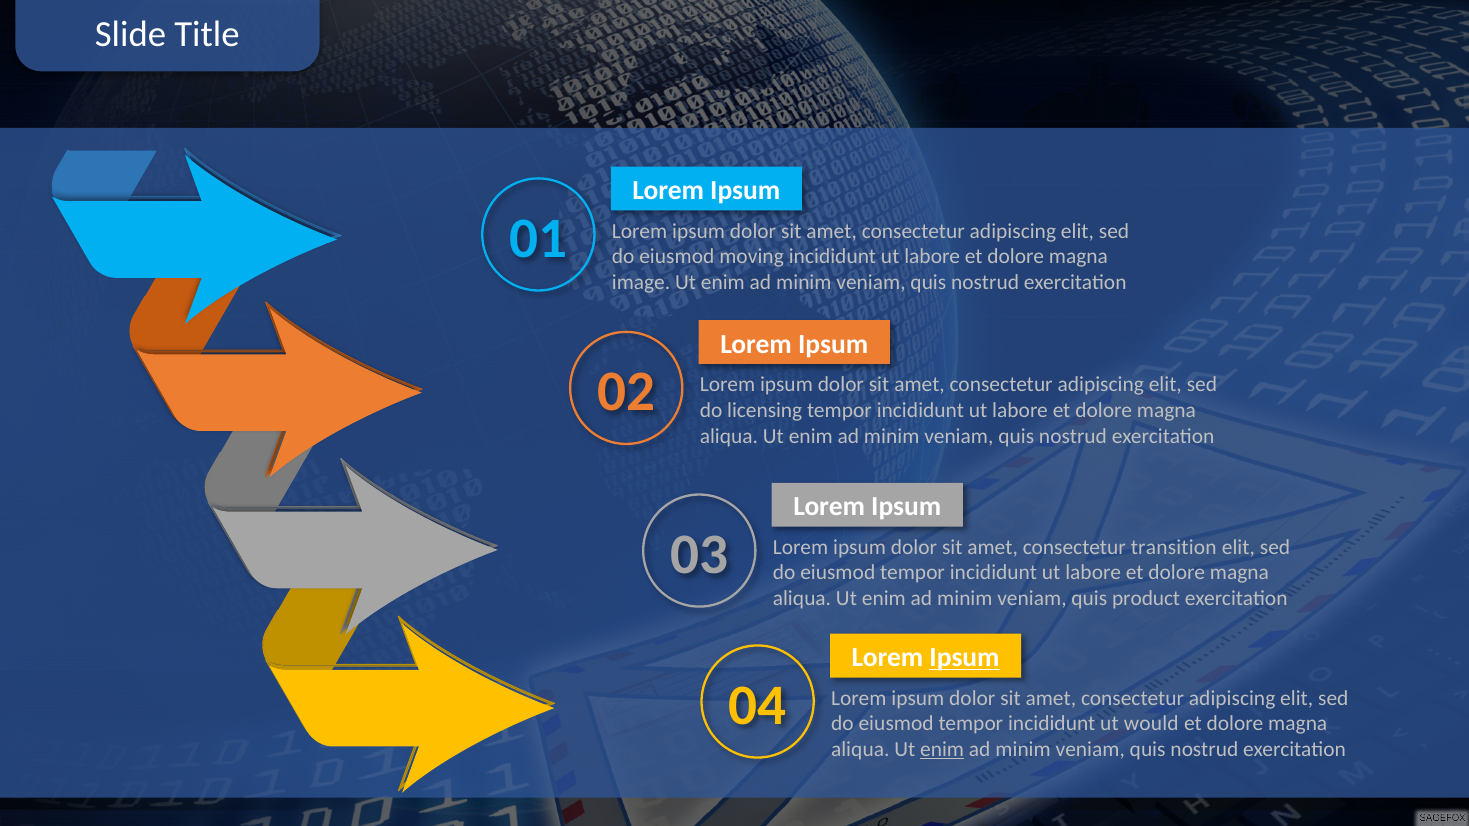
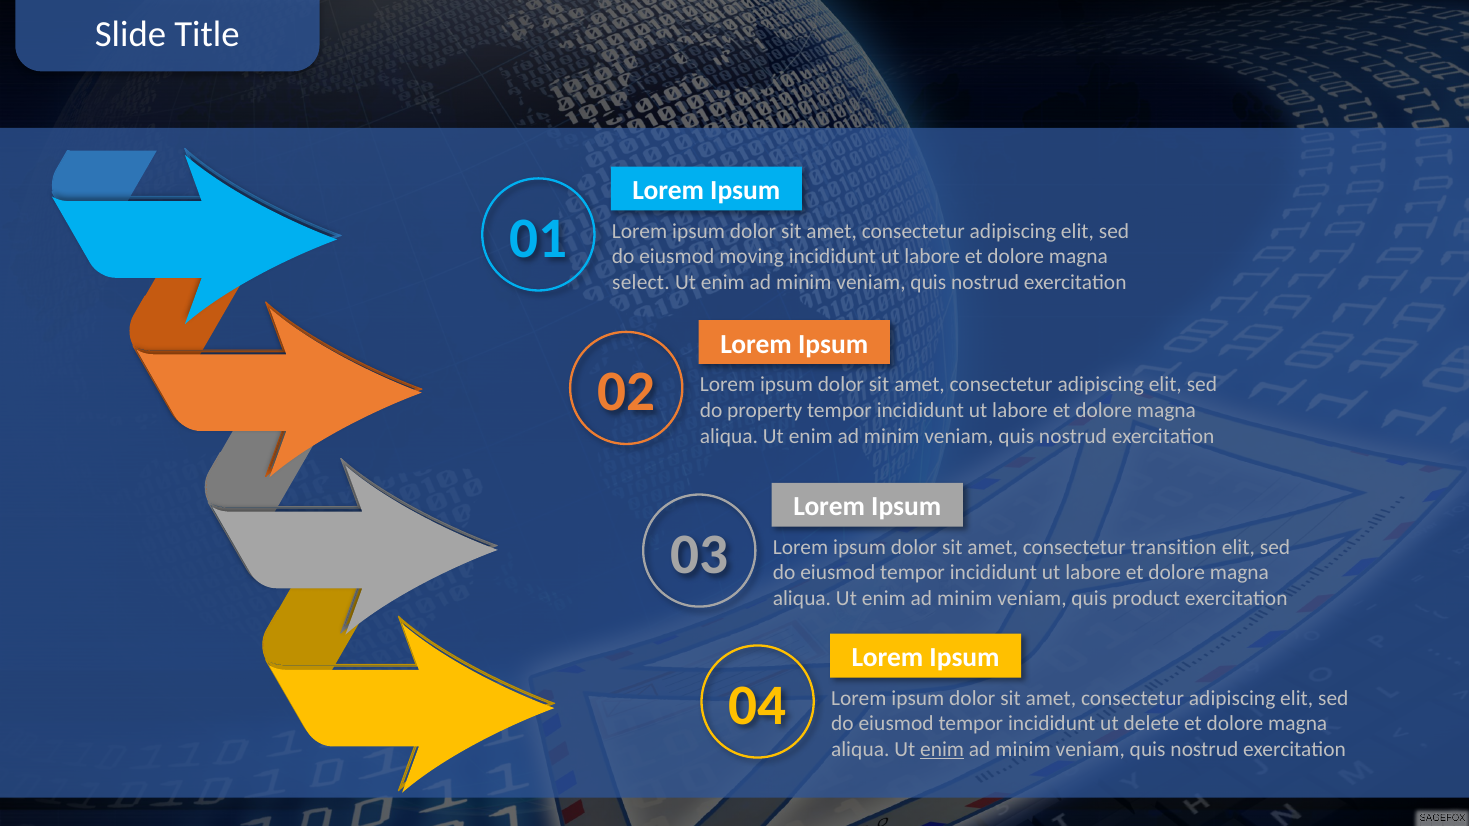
image: image -> select (641, 283)
licensing: licensing -> property (765, 410)
Ipsum underline: present -> none (965, 658)
would: would -> delete (1151, 724)
